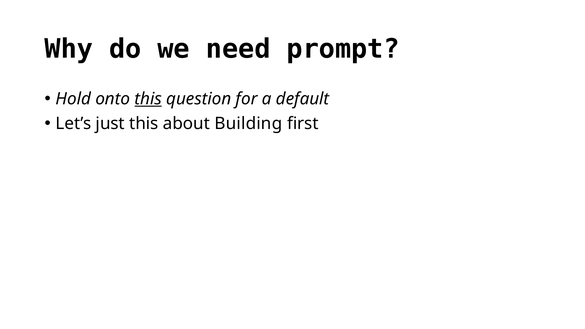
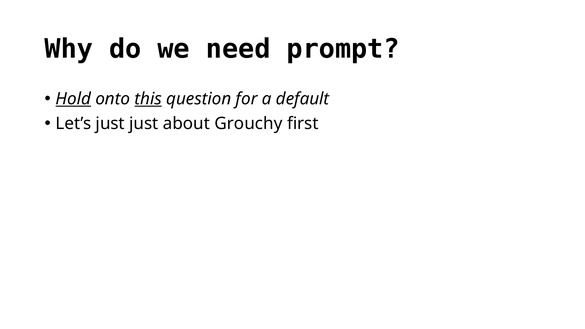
Hold underline: none -> present (73, 99)
just this: this -> just (144, 123)
Building: Building -> Grouchy (248, 123)
